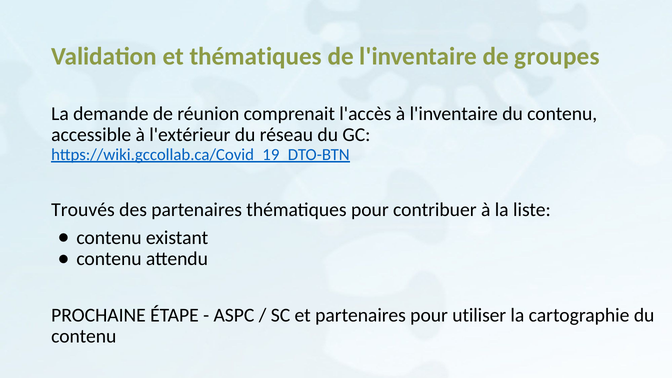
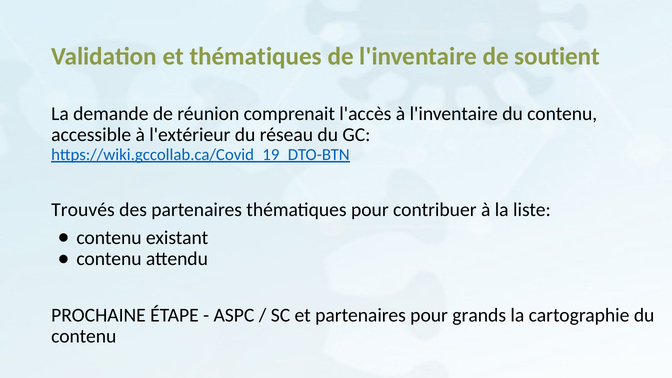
groupes: groupes -> soutient (557, 56)
utiliser: utiliser -> grands (479, 315)
